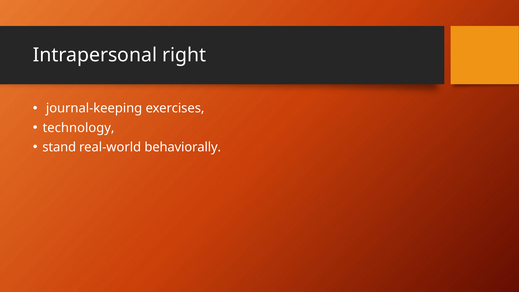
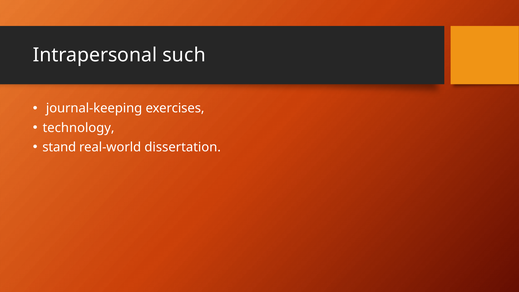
right: right -> such (184, 55)
behaviorally: behaviorally -> dissertation (183, 147)
